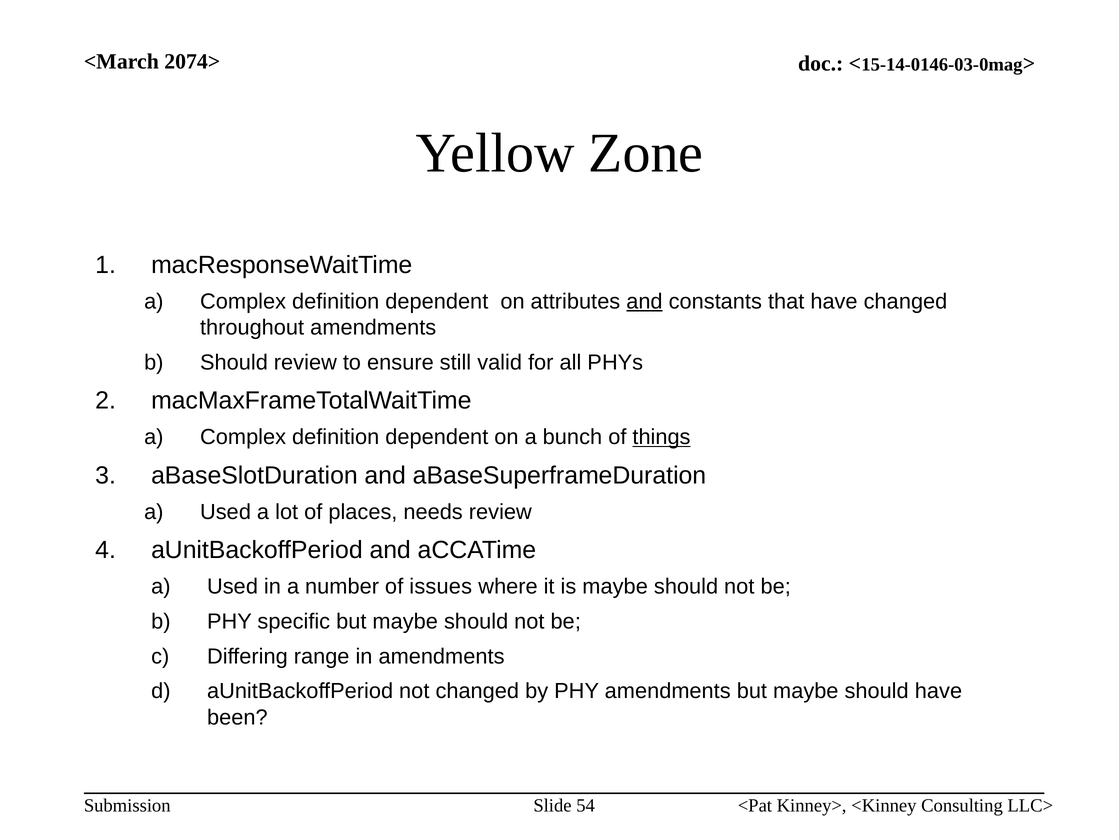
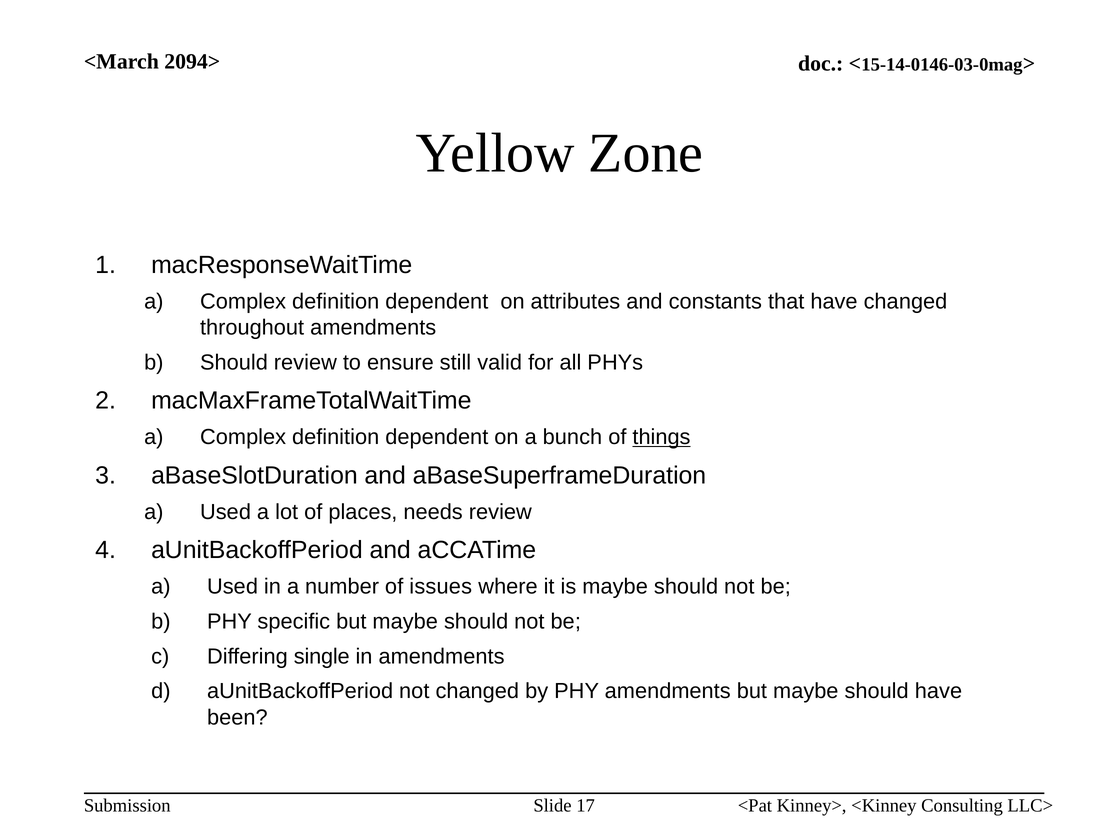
2074>: 2074> -> 2094> (192, 61)
and underline: present -> none (644, 301)
range: range -> single (322, 656)
54: 54 -> 17 (586, 805)
